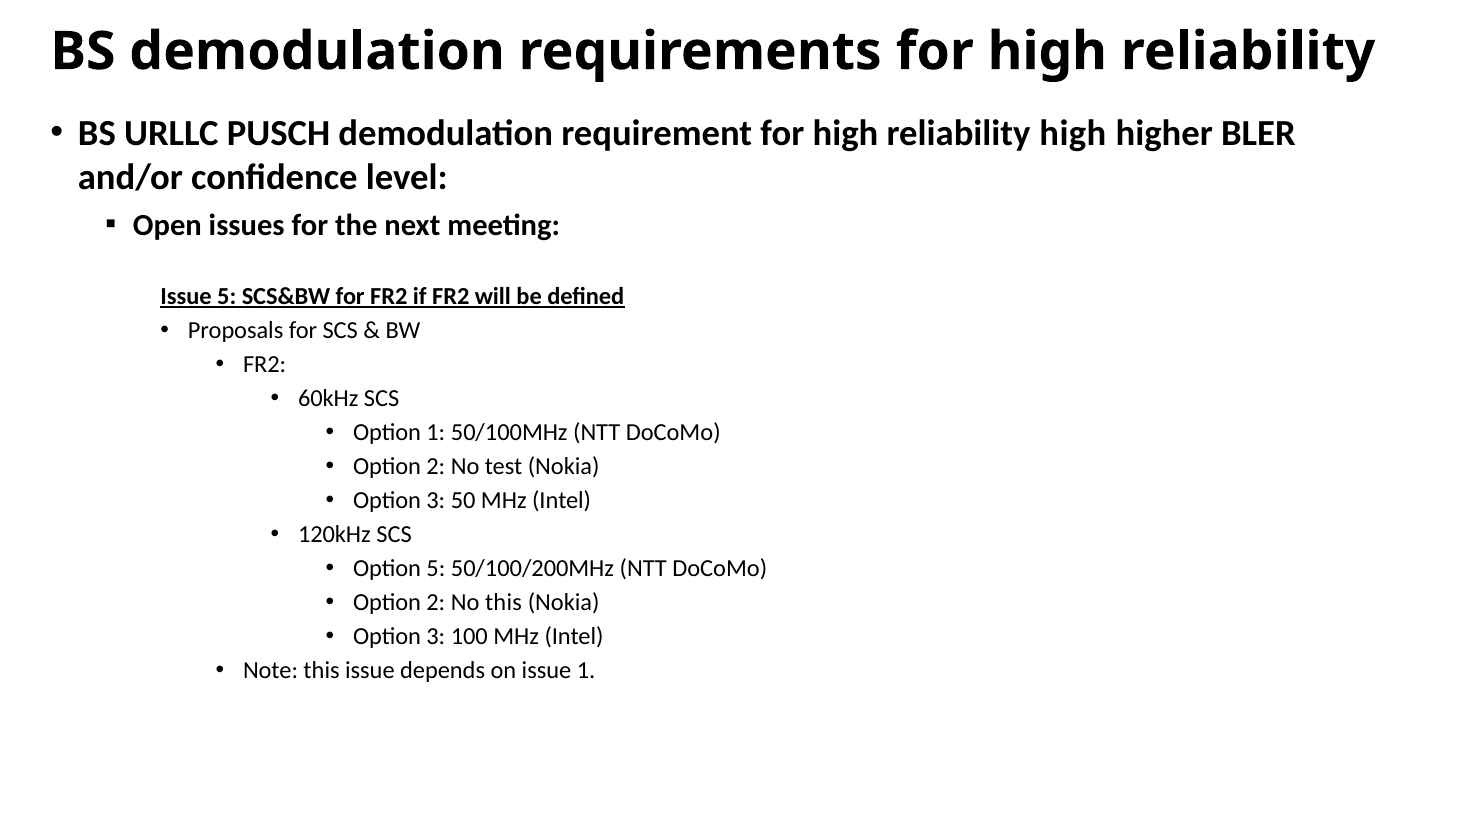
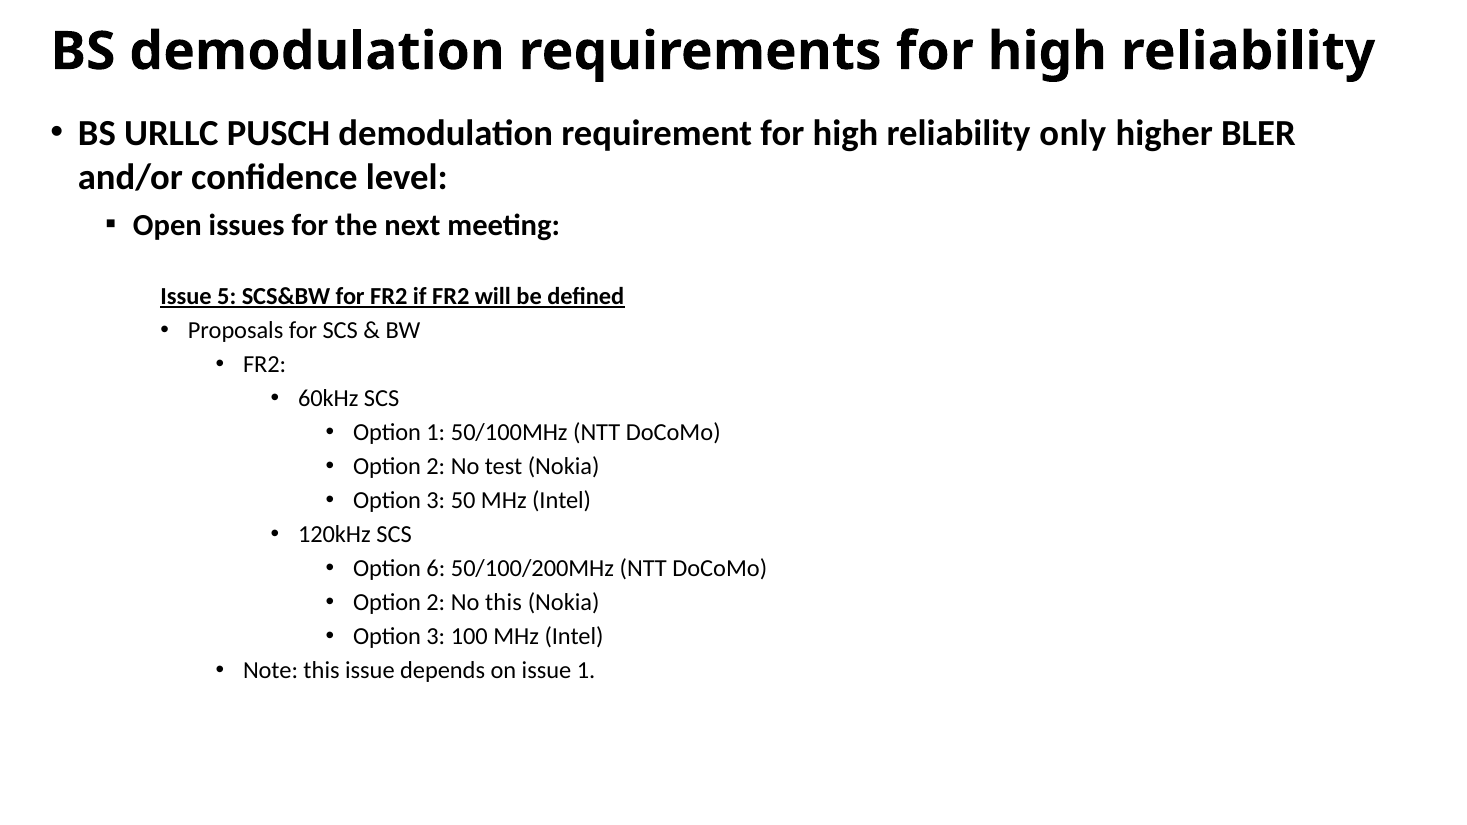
reliability high: high -> only (1073, 134)
Option 5: 5 -> 6 (436, 568)
